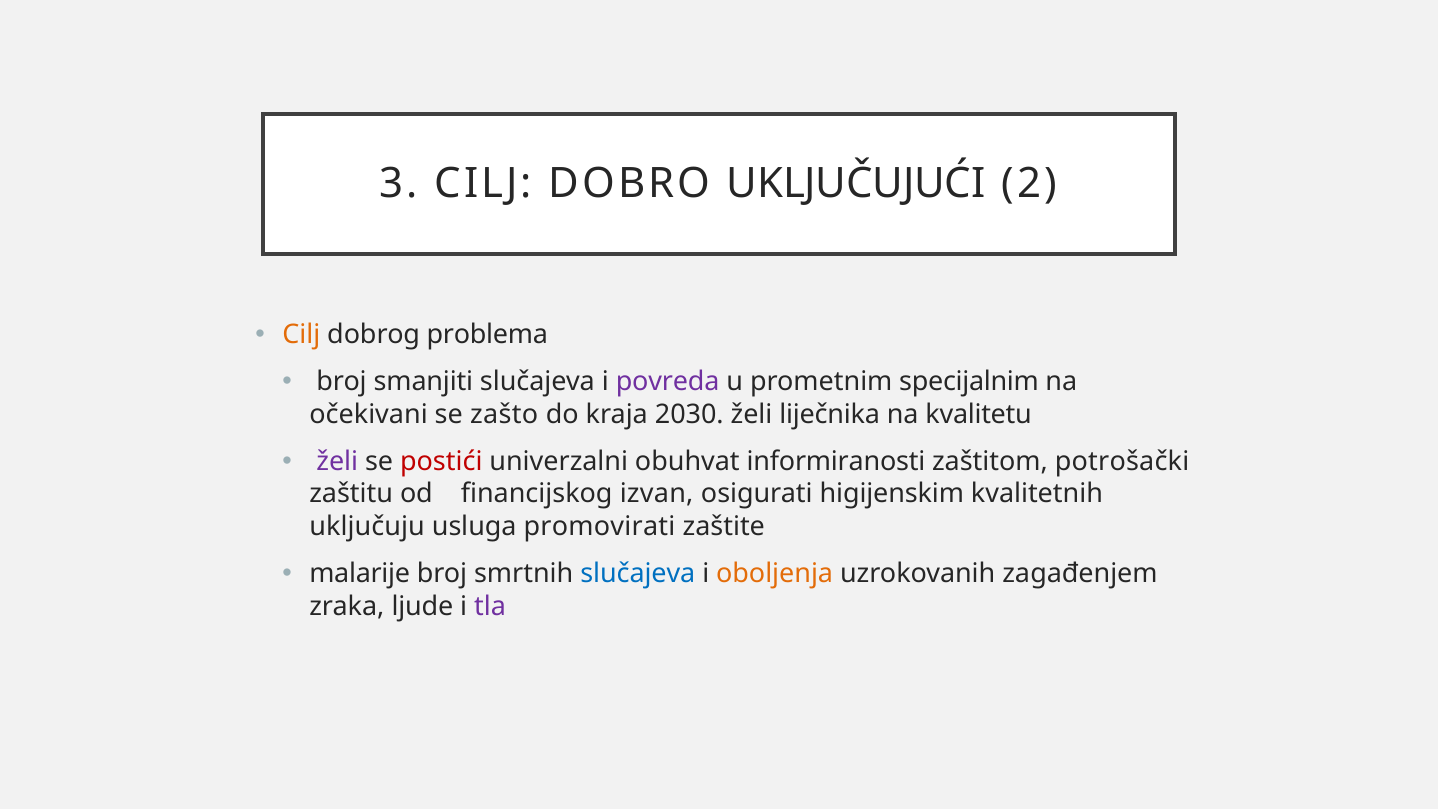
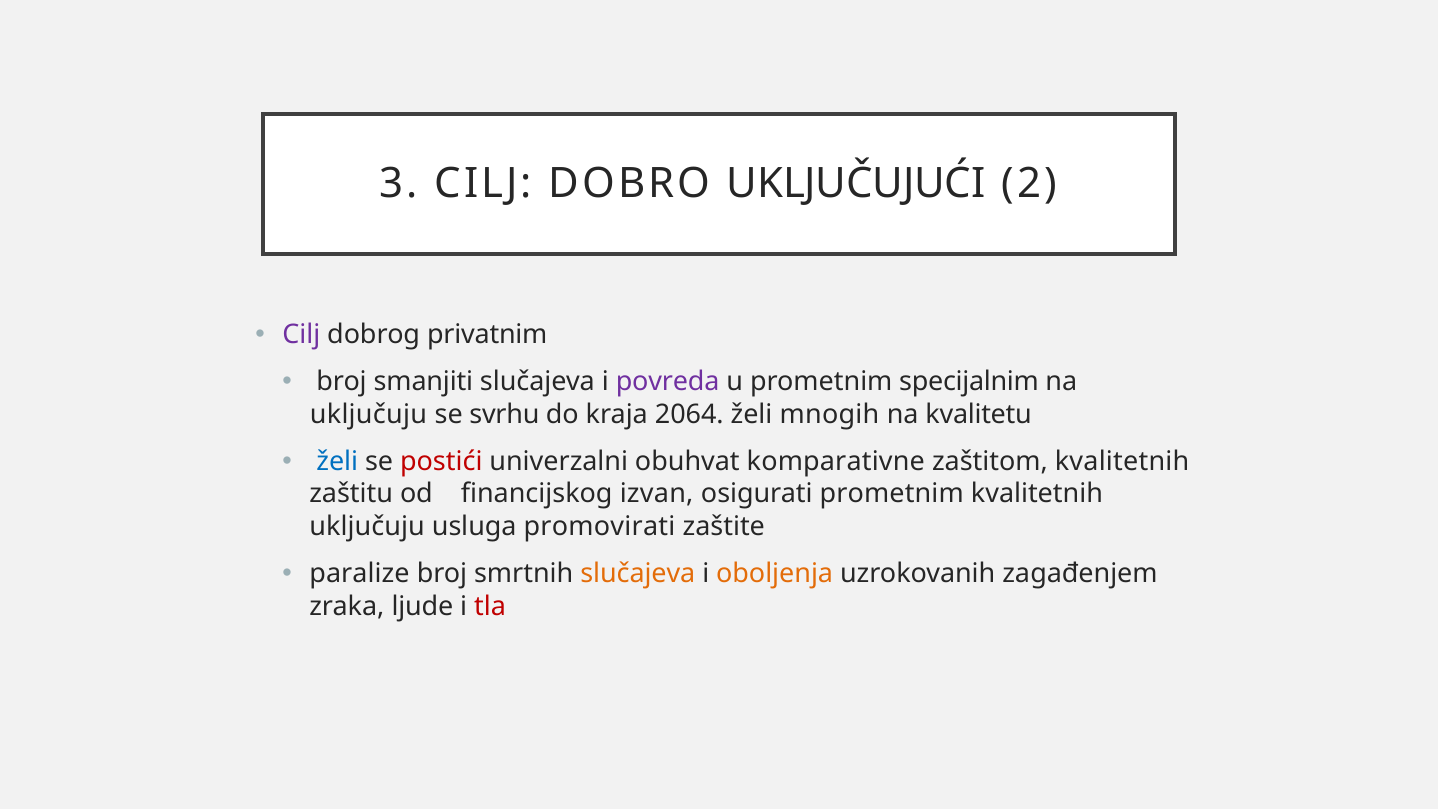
Cilj colour: orange -> purple (301, 335)
problema: problema -> privatnim (487, 335)
očekivani: očekivani -> uključuju (368, 414)
zašto: zašto -> svrhu (504, 414)
2030: 2030 -> 2064 (689, 414)
liječnika: liječnika -> mnogih (829, 414)
želi colour: purple -> blue (337, 462)
informiranosti: informiranosti -> komparativne (836, 462)
zaštitom potrošački: potrošački -> kvalitetnih (1122, 462)
osigurati higijenskim: higijenskim -> prometnim (892, 494)
malarije: malarije -> paralize (360, 574)
slučajeva colour: blue -> orange (638, 574)
tla colour: purple -> red (490, 606)
